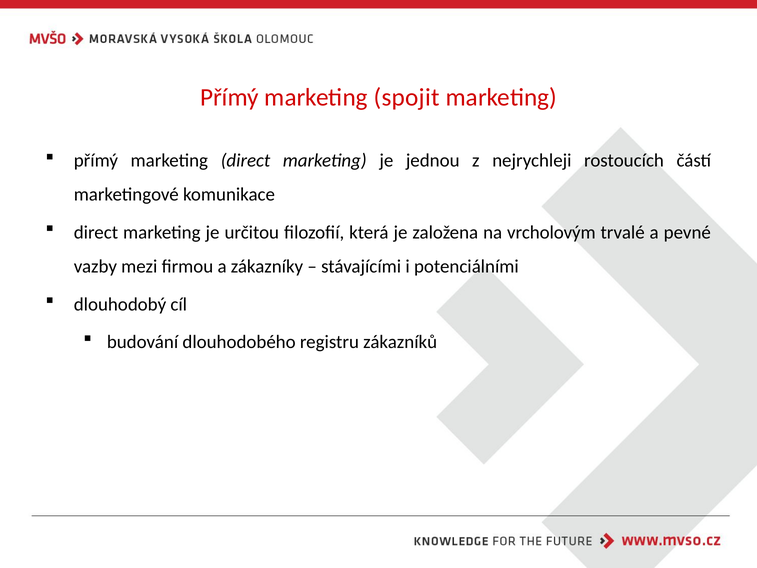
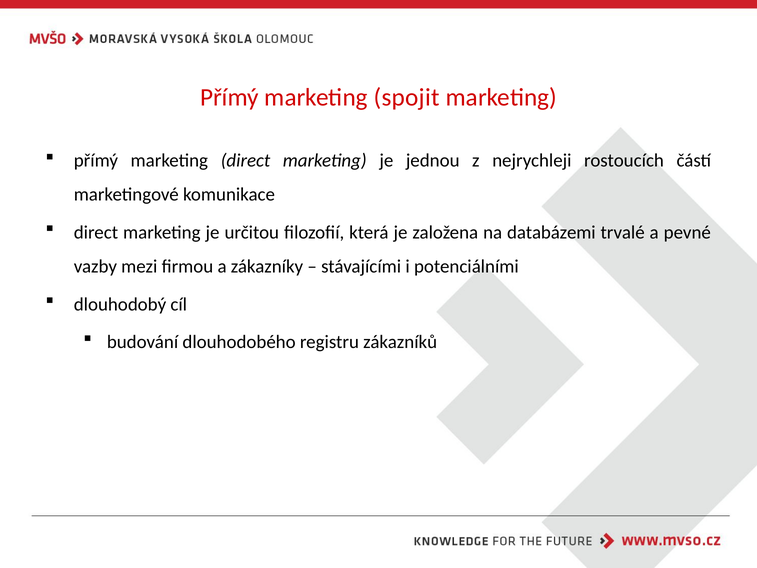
vrcholovým: vrcholovým -> databázemi (551, 232)
